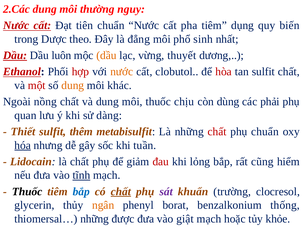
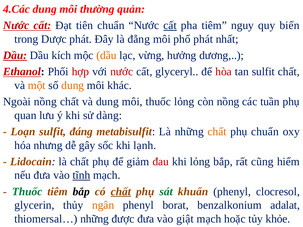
2.Các: 2.Các -> 4.Các (16, 9)
nguy: nguy -> quản (131, 9)
cất underline: none -> present (170, 25)
dụng: dụng -> nguy (243, 25)
Dược theo: theo -> phát (81, 39)
phổ sinh: sinh -> phát (203, 39)
luôn: luôn -> kích (61, 55)
thuyết: thuyết -> hưởng (182, 55)
nước colour: orange -> red (122, 72)
clobutol: clobutol -> glyceryl (177, 72)
một colour: red -> orange (37, 85)
thuốc chịu: chịu -> lỏng (184, 102)
còn dùng: dùng -> nồng (228, 102)
phải: phải -> tuần (270, 102)
Thiết: Thiết -> Loạn (23, 132)
thêm: thêm -> đáng (81, 132)
chất colour: red -> orange (217, 132)
hóa underline: present -> none (23, 145)
tuần: tuần -> lạnh (145, 145)
Thuốc colour: black -> green (27, 192)
bắp colour: blue -> black (81, 192)
sát colour: purple -> green (166, 192)
khuẩn trường: trường -> phenyl (232, 192)
thống: thống -> adalat (285, 205)
